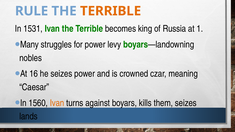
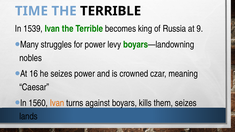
RULE: RULE -> TIME (31, 11)
TERRIBLE colour: orange -> black (111, 11)
1531: 1531 -> 1539 (33, 29)
1: 1 -> 9 (200, 29)
